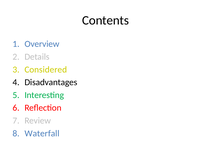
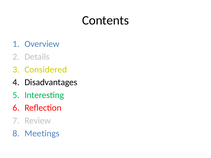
Waterfall: Waterfall -> Meetings (42, 134)
